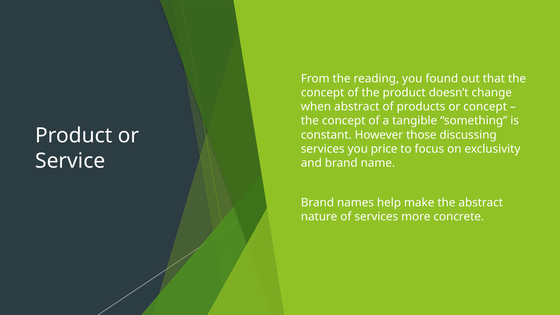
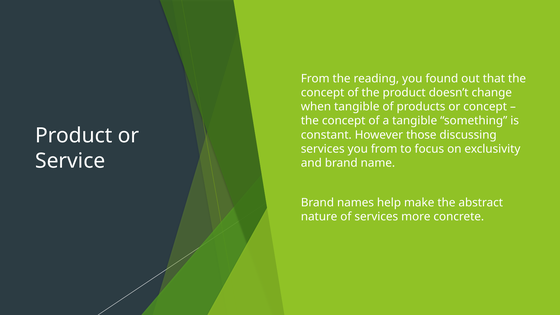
when abstract: abstract -> tangible (357, 107)
you price: price -> from (384, 149)
